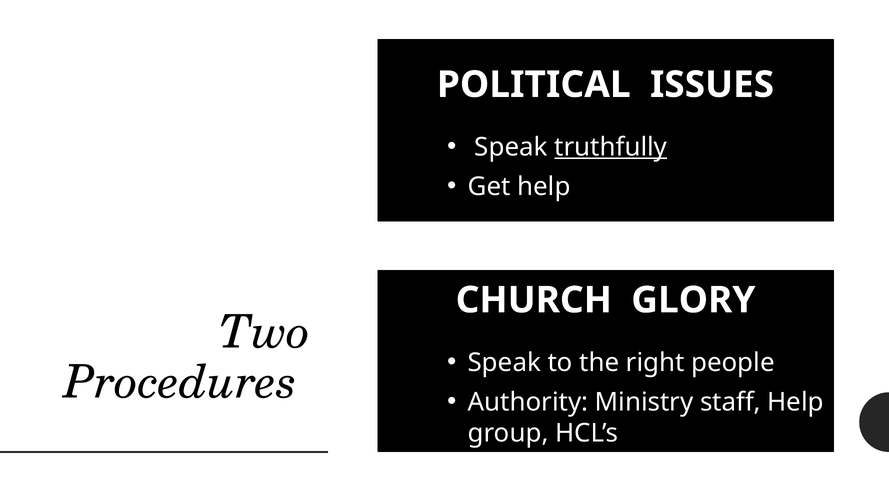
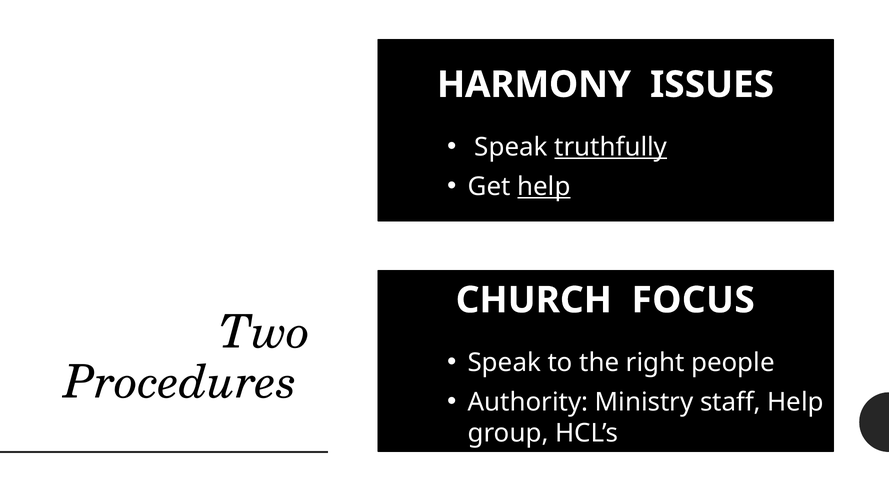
POLITICAL: POLITICAL -> HARMONY (534, 85)
help underline: none -> present (544, 187)
GLORY: GLORY -> FOCUS (693, 300)
